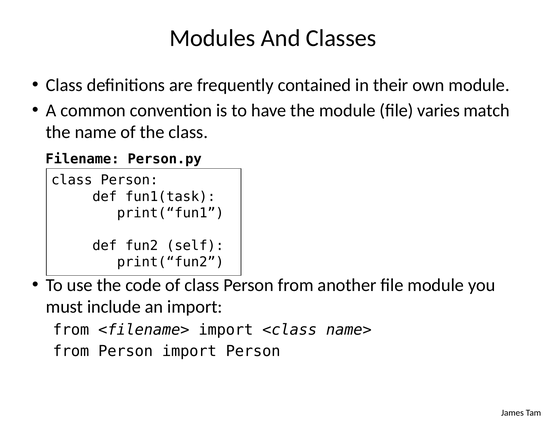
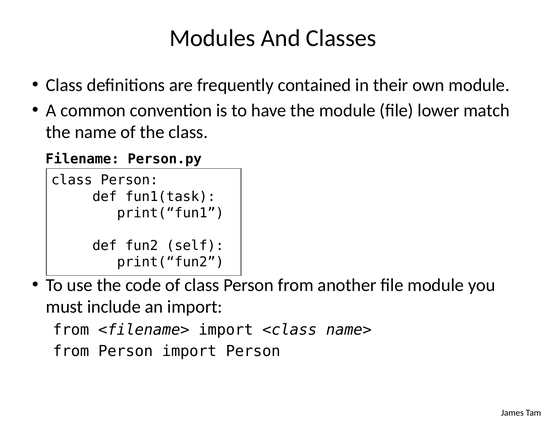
varies: varies -> lower (439, 110)
